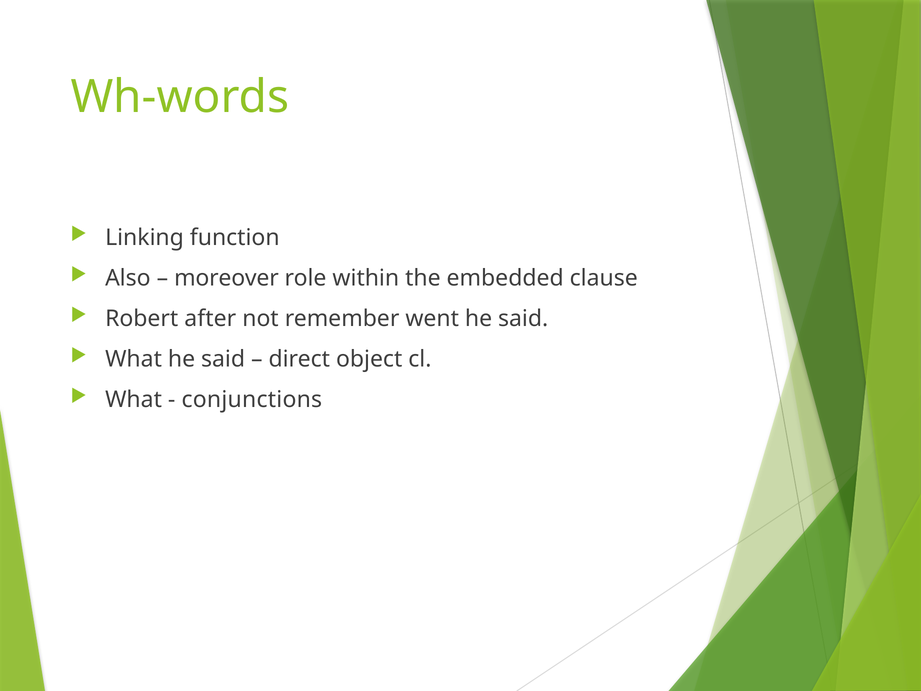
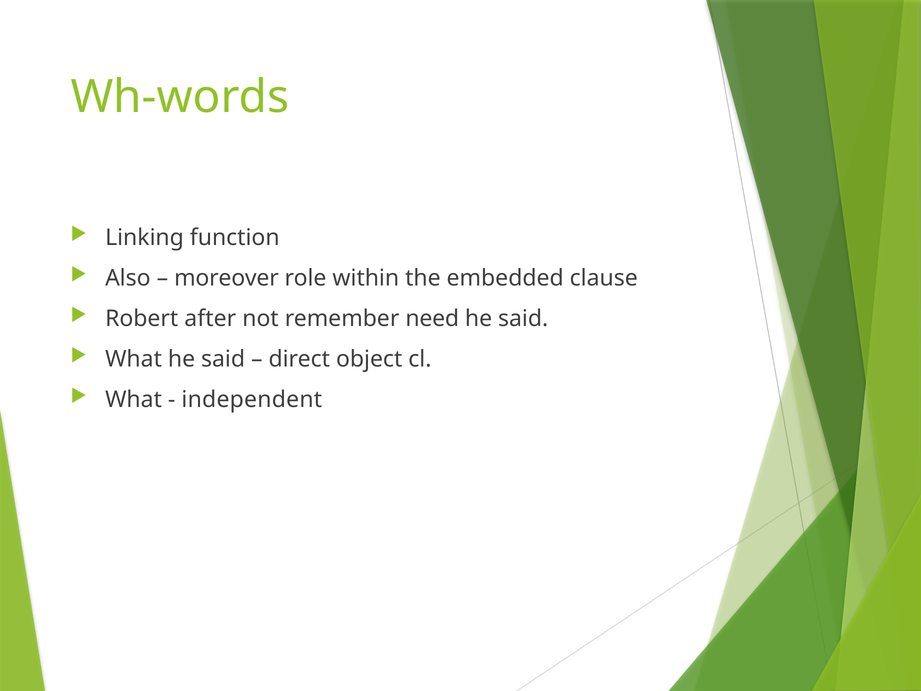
went: went -> need (432, 319)
conjunctions: conjunctions -> independent (252, 399)
